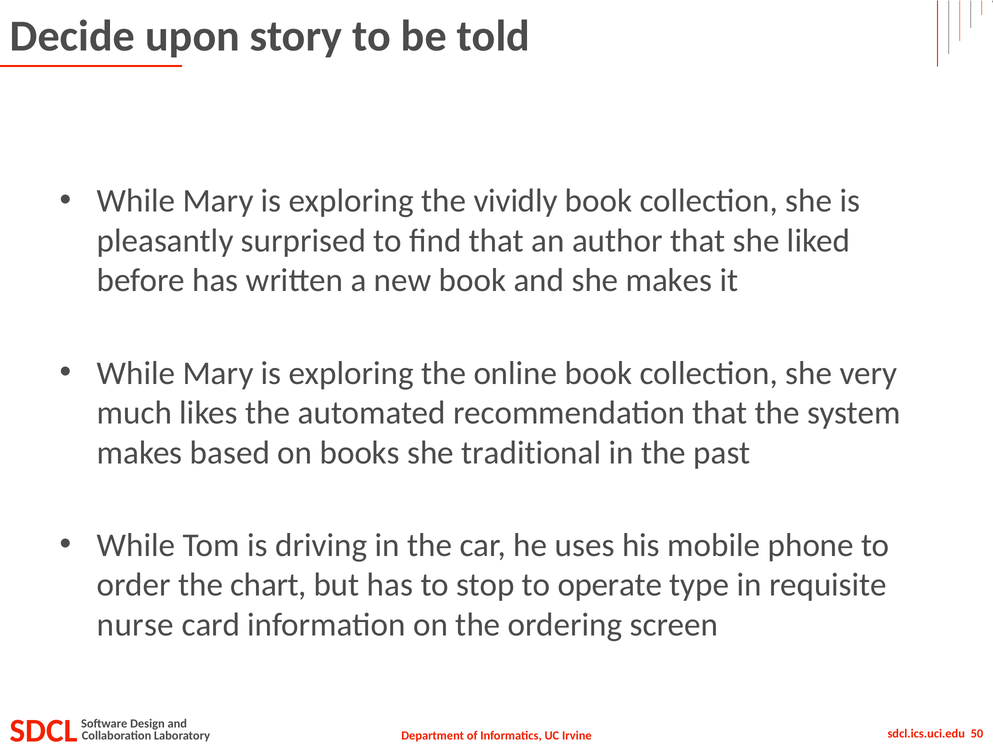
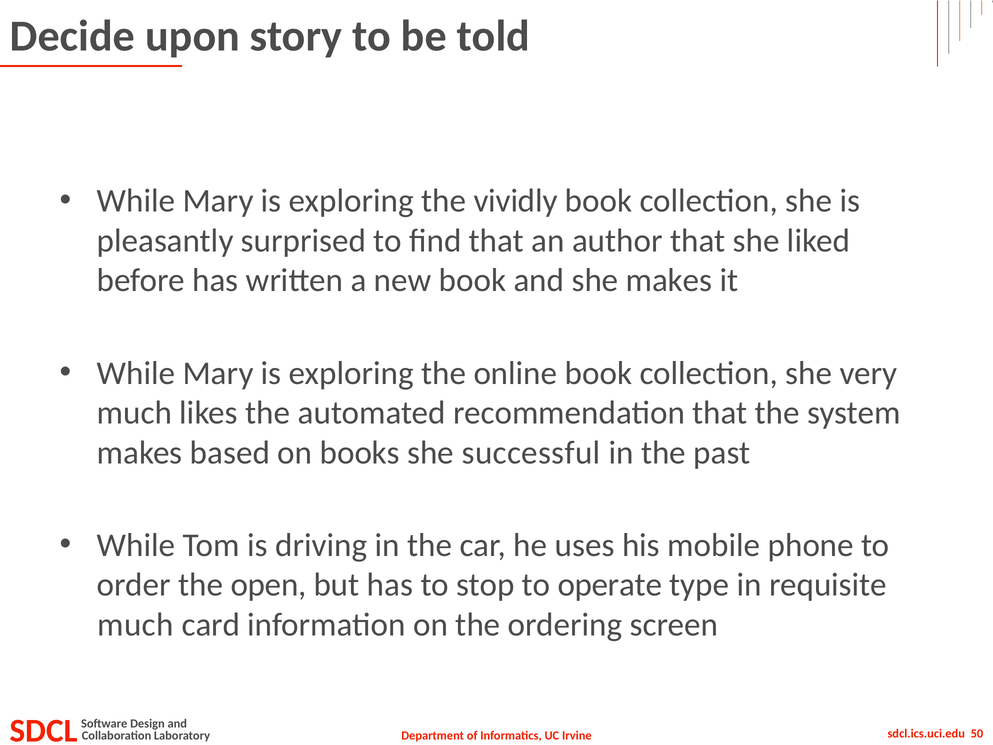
traditional: traditional -> successful (531, 452)
chart: chart -> open (268, 585)
nurse: nurse -> much (135, 625)
